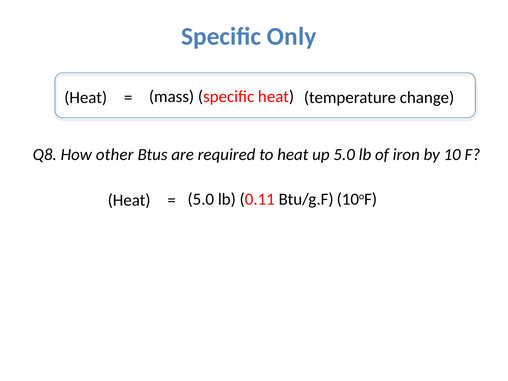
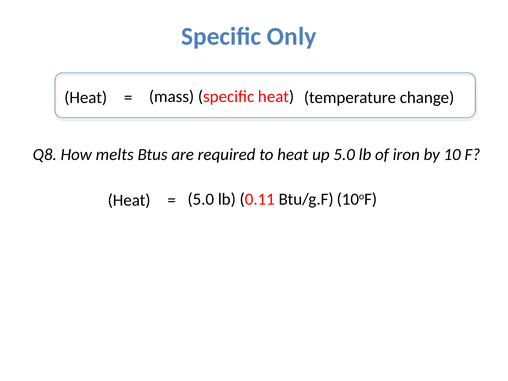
other: other -> melts (115, 155)
